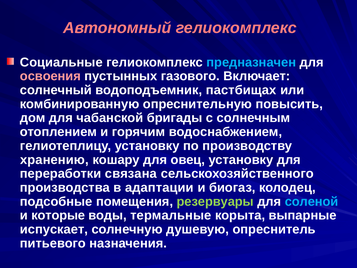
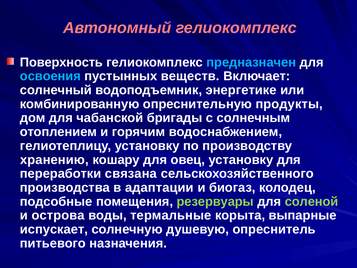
Социальные: Социальные -> Поверхность (61, 62)
освоения colour: pink -> light blue (50, 76)
газового: газового -> веществ (190, 76)
пастбищах: пастбищах -> энергетике (241, 90)
повысить: повысить -> продукты (289, 104)
соленой colour: light blue -> light green (312, 201)
которые: которые -> острова (58, 215)
